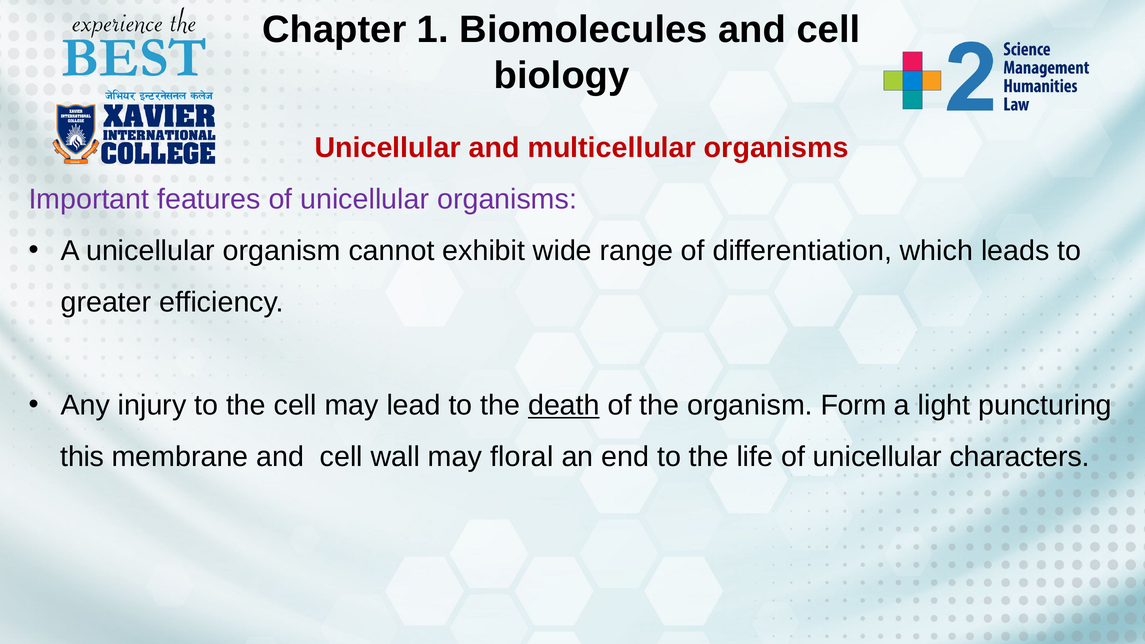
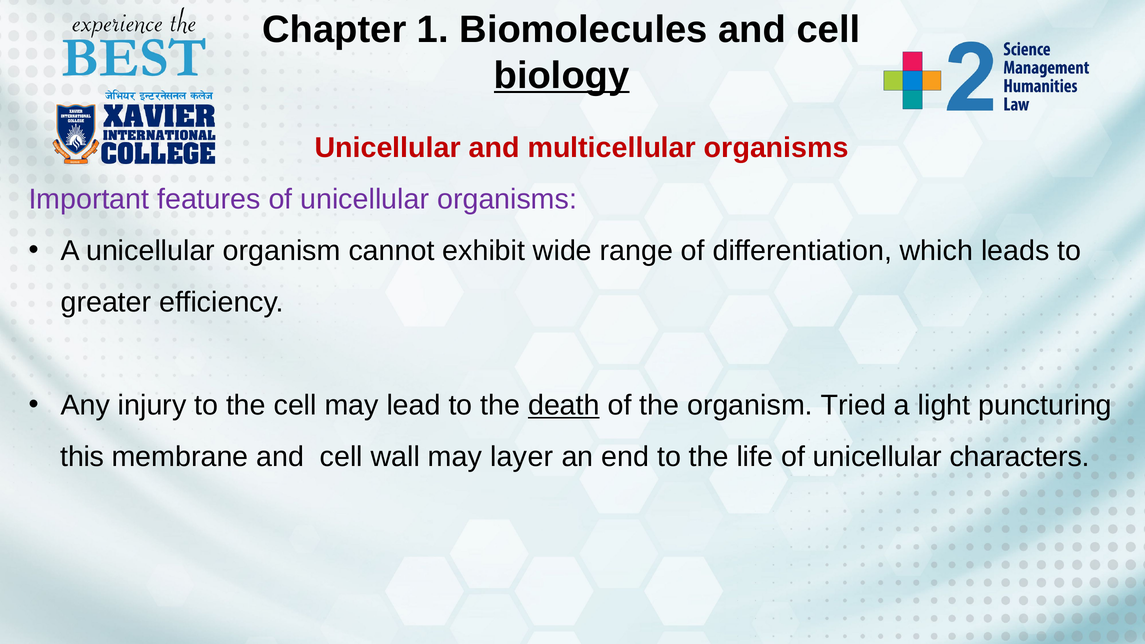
biology underline: none -> present (562, 76)
Form: Form -> Tried (853, 406)
floral: floral -> layer (522, 457)
